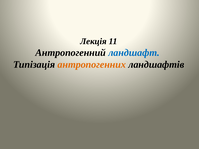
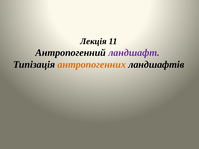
ландшафт colour: blue -> purple (134, 53)
